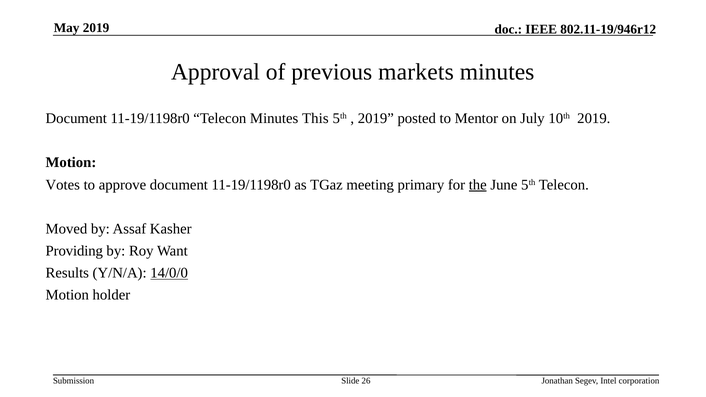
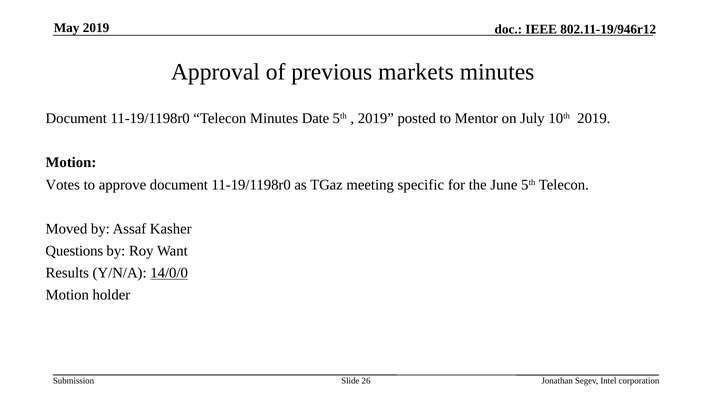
This: This -> Date (316, 119)
primary: primary -> specific (421, 185)
the underline: present -> none (478, 185)
Providing: Providing -> Questions (74, 251)
